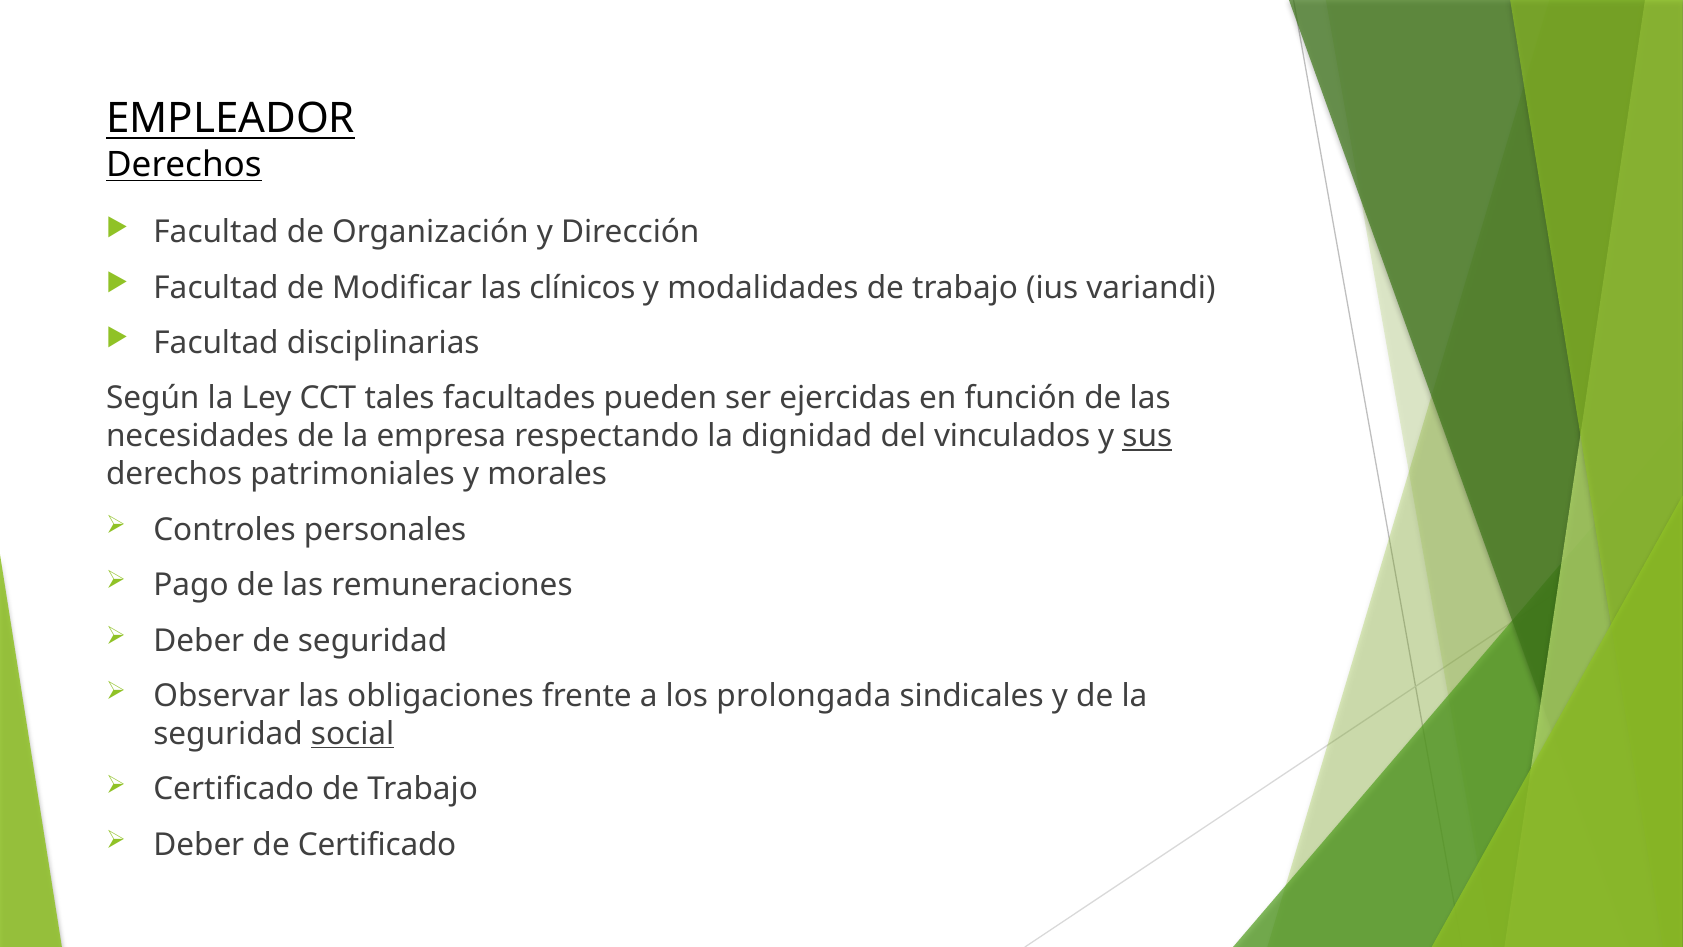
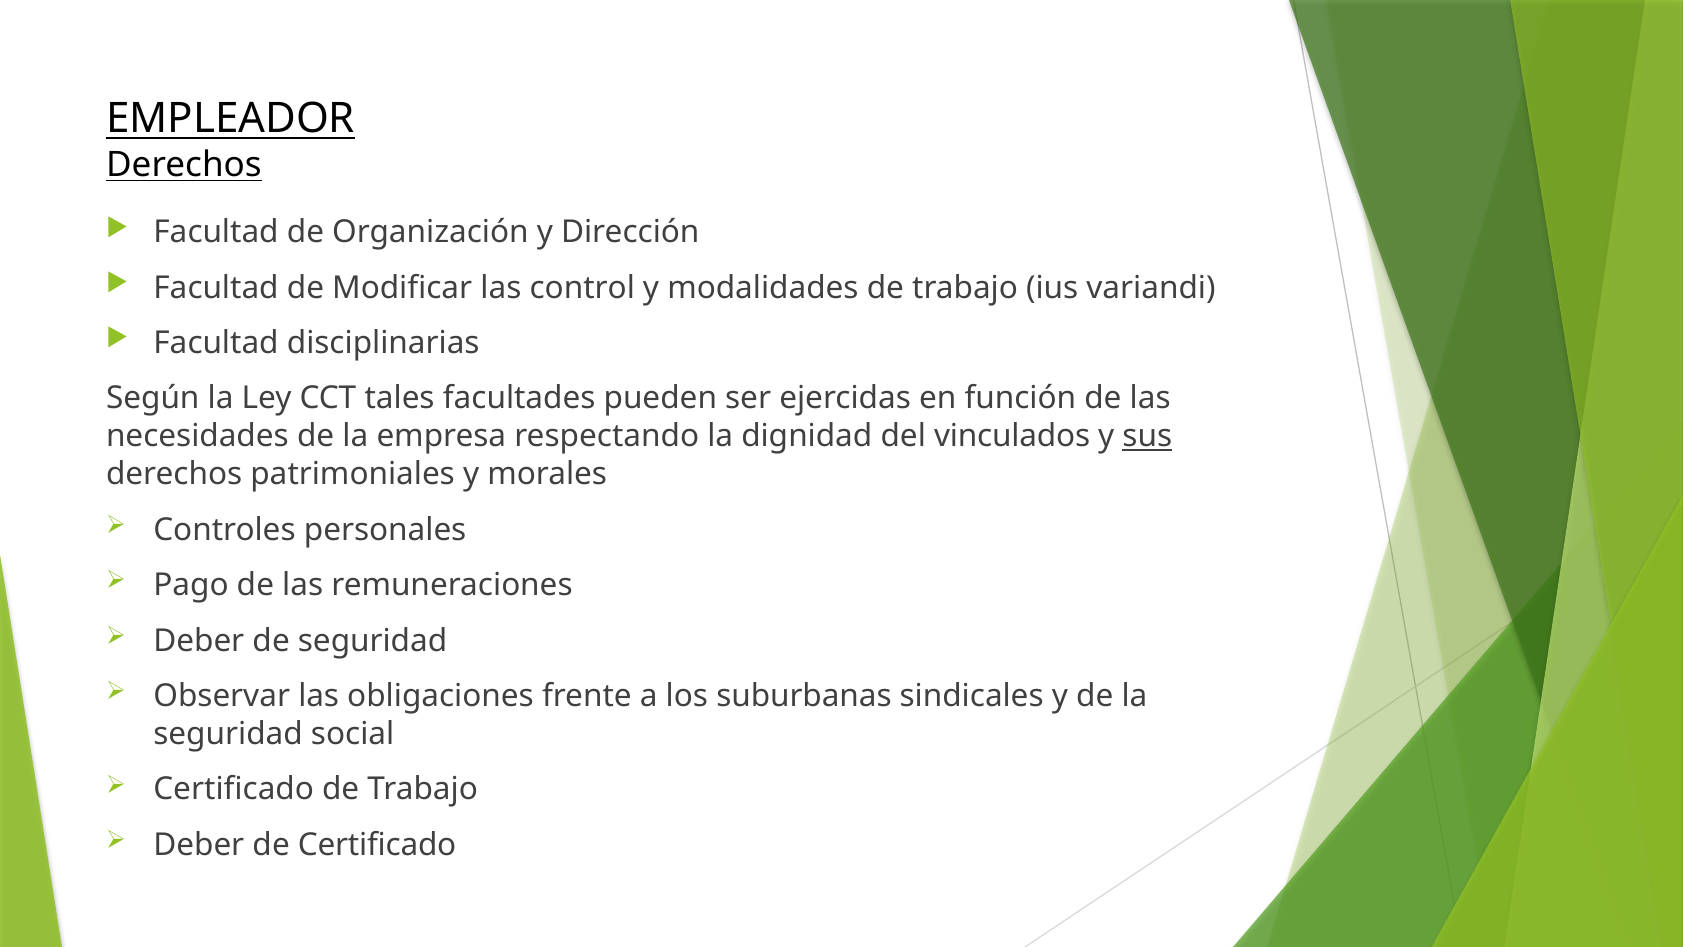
clínicos: clínicos -> control (582, 288)
prolongada: prolongada -> suburbanas (804, 696)
social underline: present -> none (353, 734)
